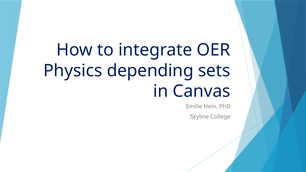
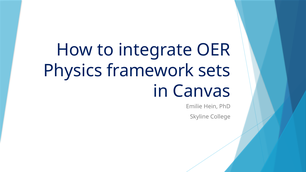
depending: depending -> framework (150, 71)
